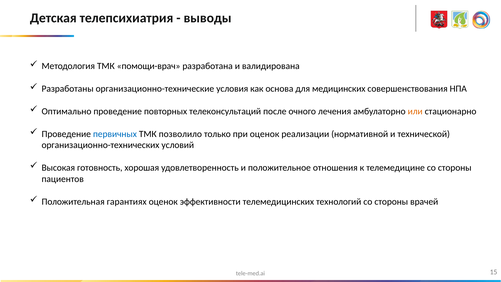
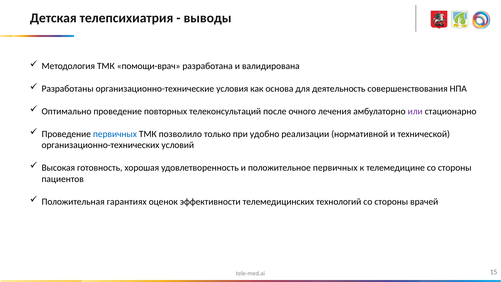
медицинских: медицинских -> деятельность (339, 89)
или colour: orange -> purple (415, 111)
при оценок: оценок -> удобно (265, 134)
положительное отношения: отношения -> первичных (335, 168)
